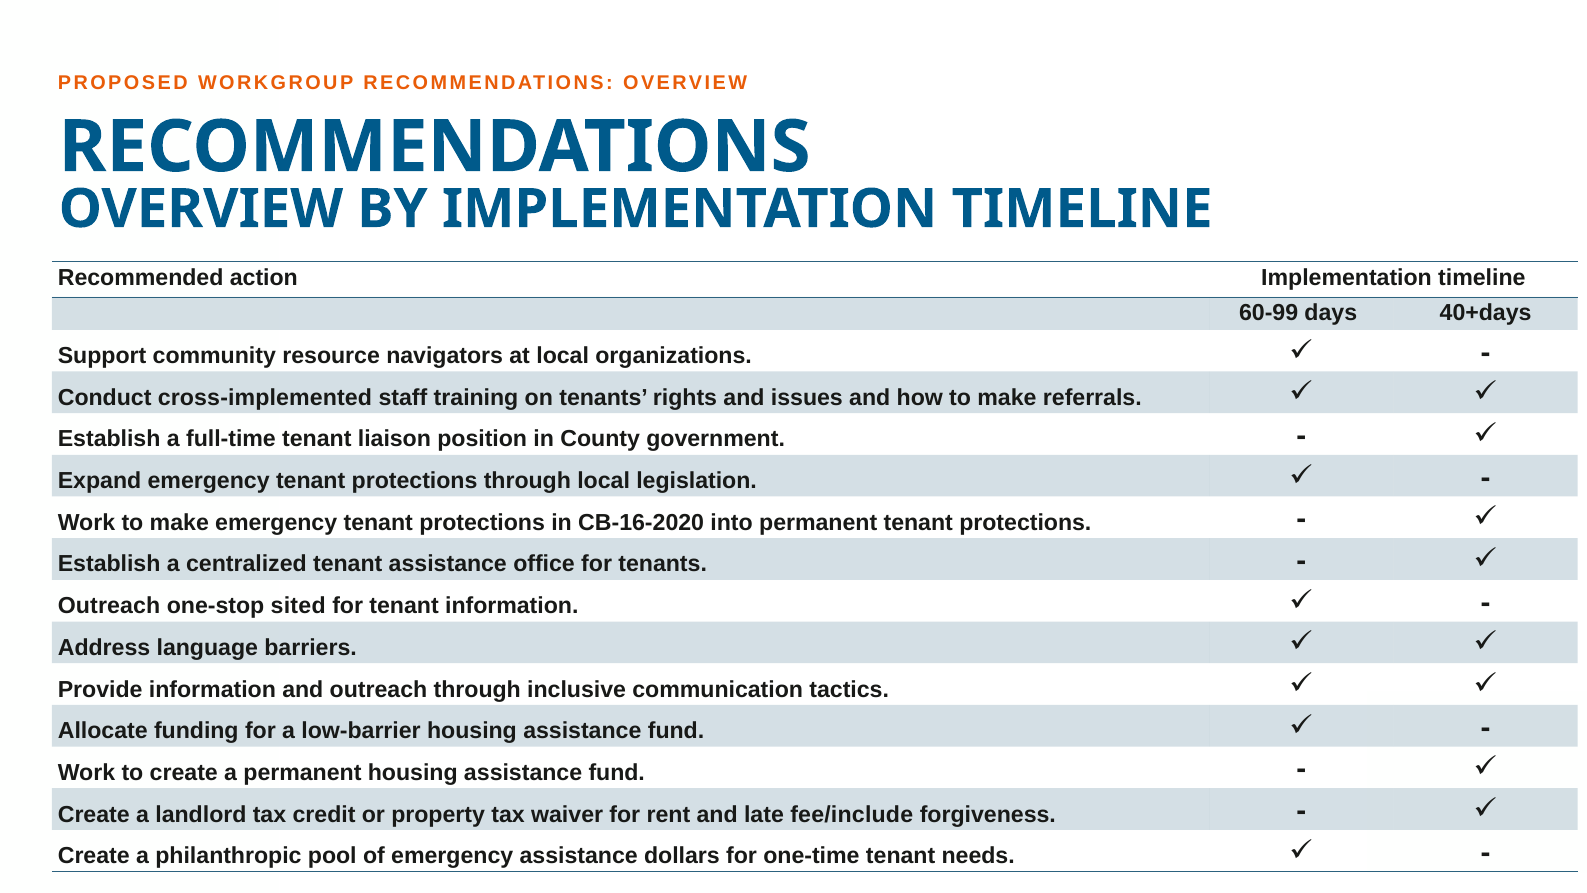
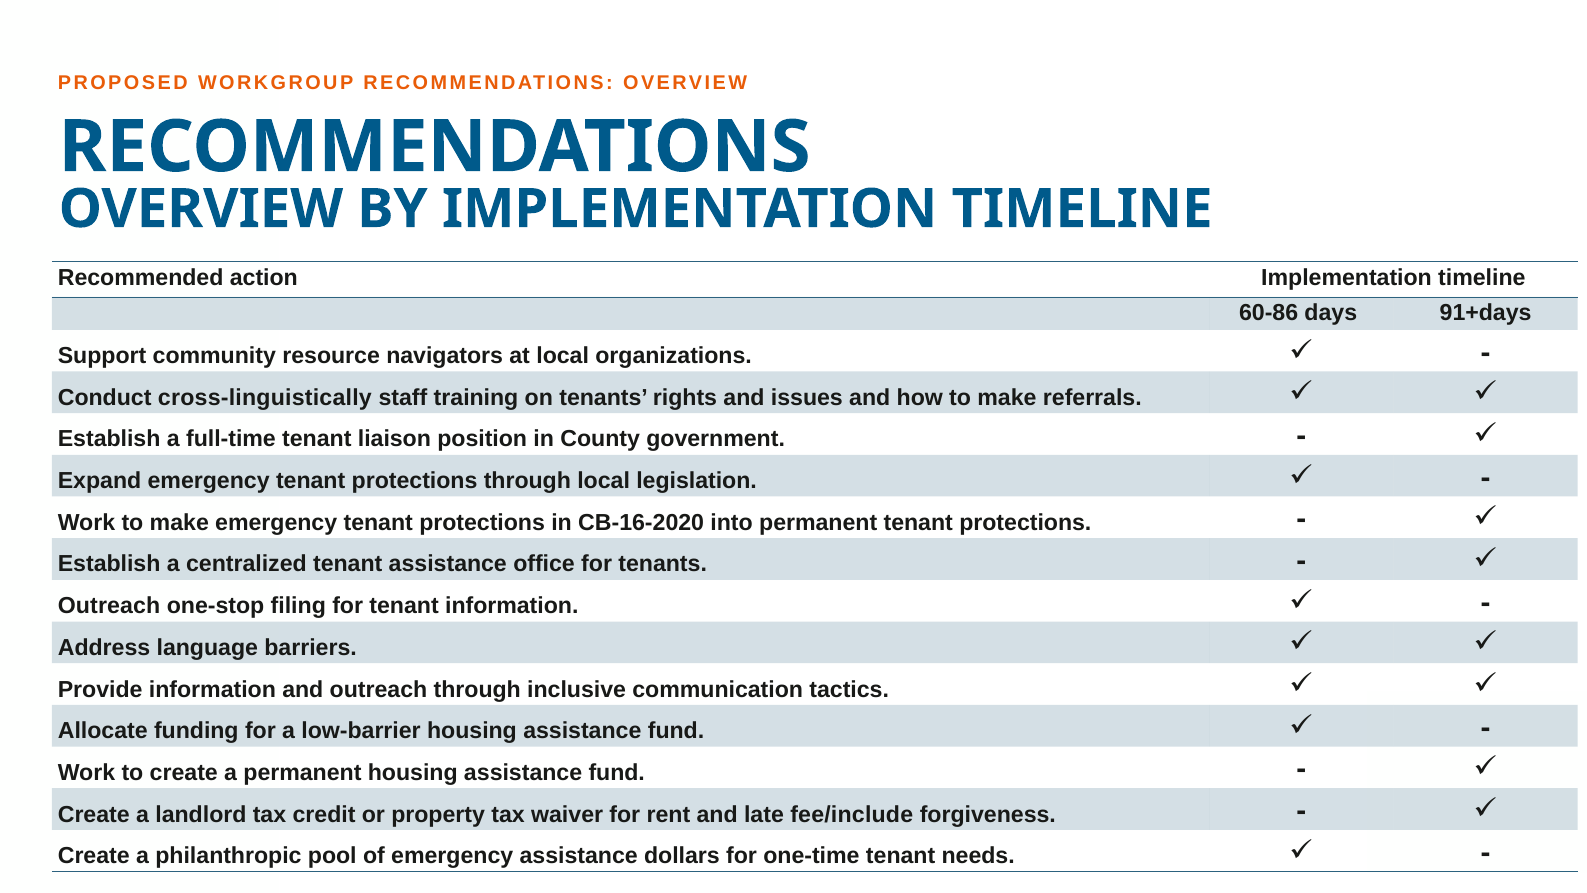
60-99: 60-99 -> 60-86 (1269, 313)
40+days: 40+days -> 91+days (1486, 313)
cross-implemented: cross-implemented -> cross-linguistically (265, 398)
sited: sited -> filing (298, 606)
